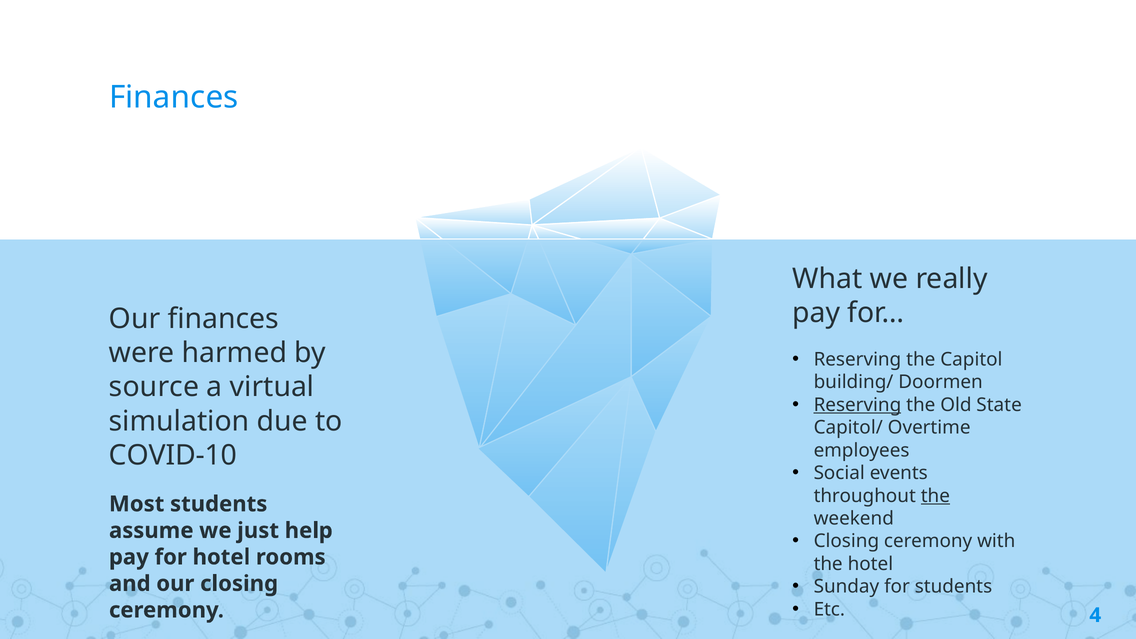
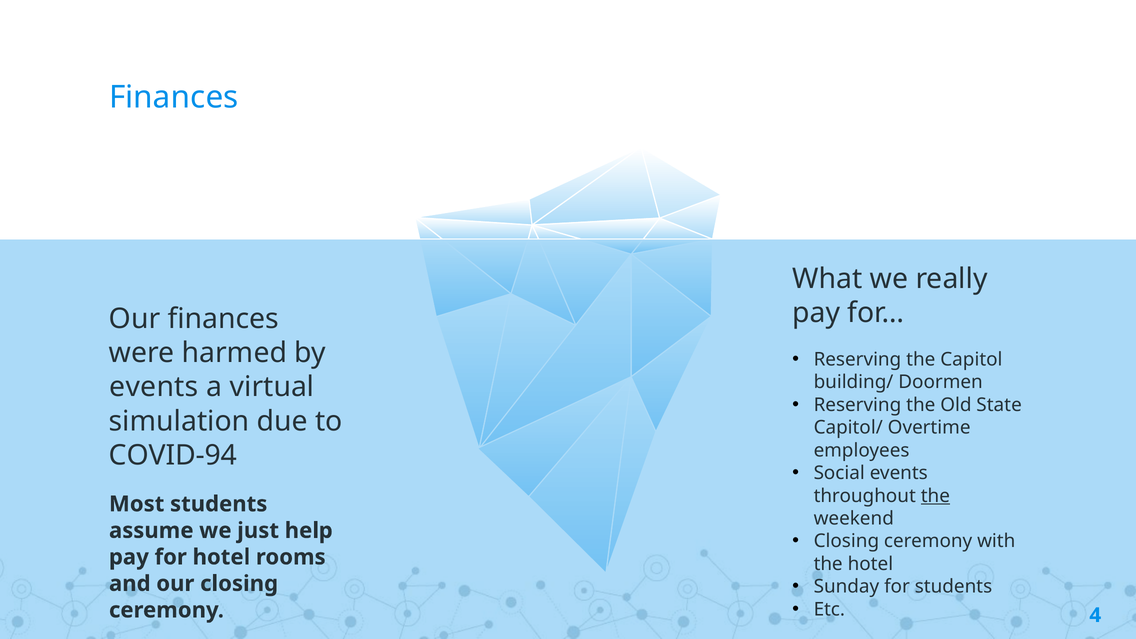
source: source -> events (154, 387)
Reserving underline: present -> none (857, 405)
COVID-10: COVID-10 -> COVID-94 (173, 455)
